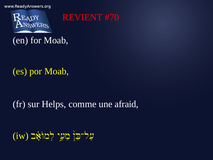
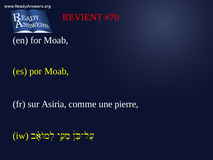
Helps: Helps -> Asiria (54, 104)
afraid: afraid -> pierre (127, 104)
